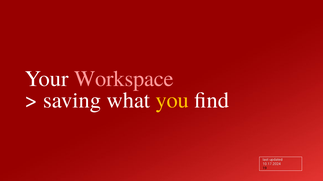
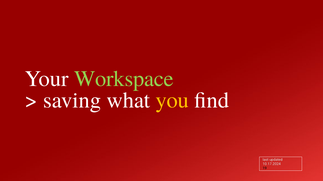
Workspace colour: pink -> light green (124, 79)
